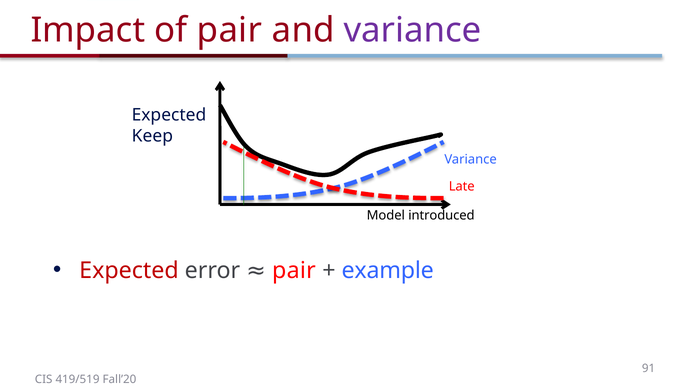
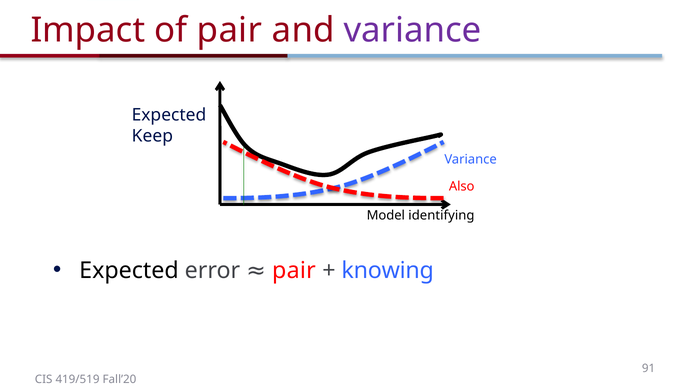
Late: Late -> Also (462, 187)
introduced: introduced -> identifying (441, 215)
Expected colour: red -> black (129, 271)
example: example -> knowing (388, 271)
